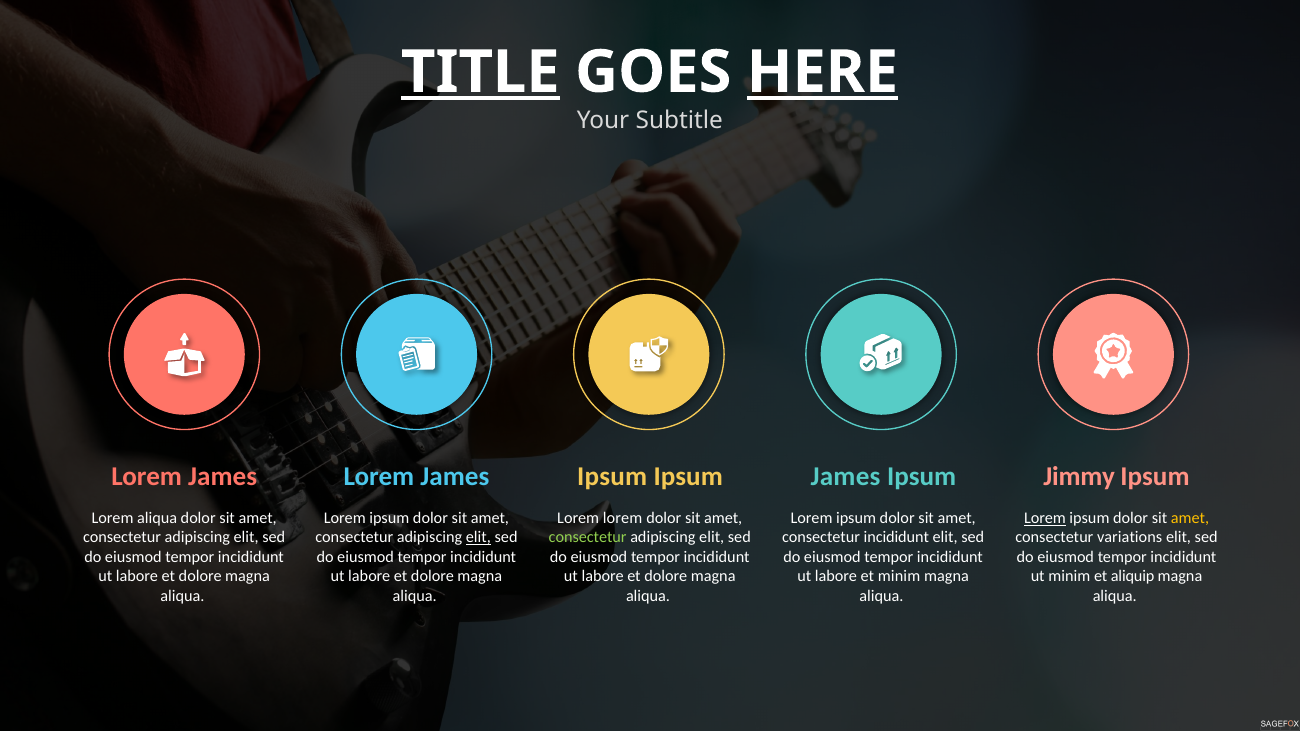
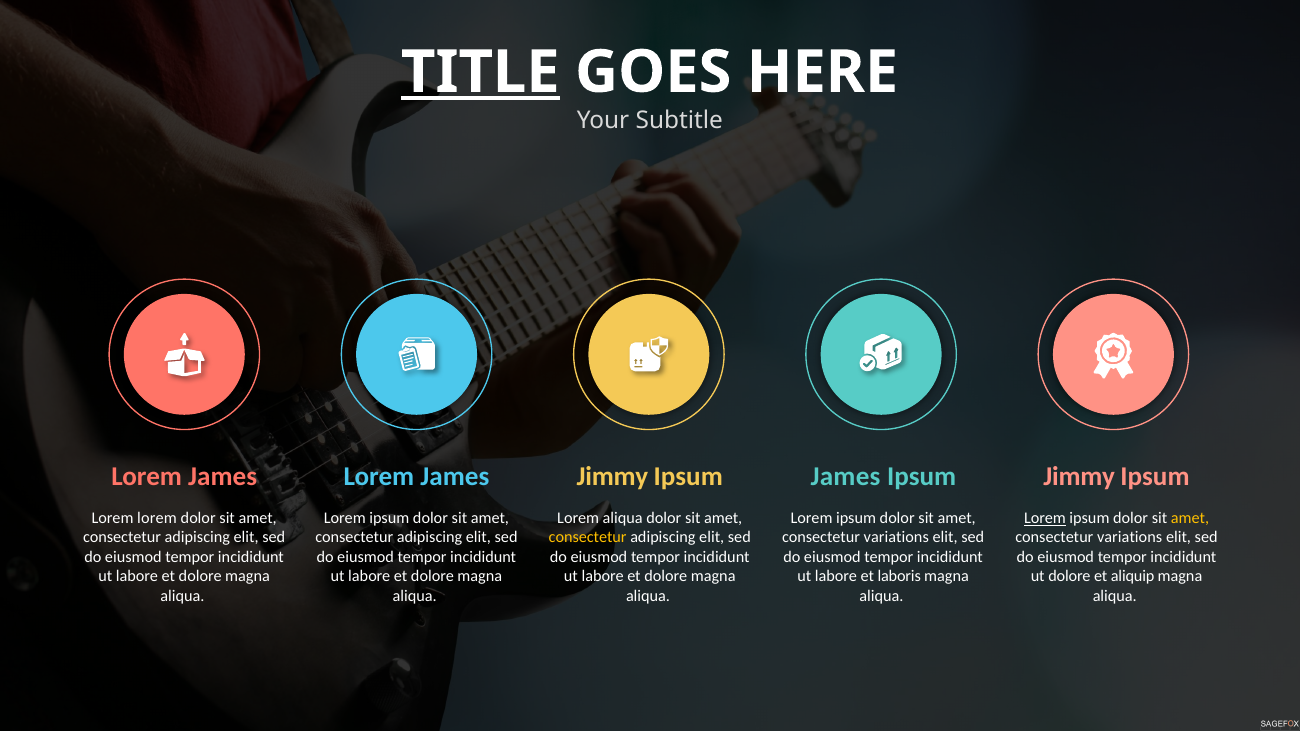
HERE underline: present -> none (823, 72)
Ipsum: Ipsum -> Jimmy (612, 477)
Lorem aliqua: aliqua -> lorem (157, 518)
Lorem lorem: lorem -> aliqua (623, 518)
elit underline: present -> none (478, 538)
consectetur colour: light green -> yellow (588, 538)
incididunt: incididunt -> variations (896, 538)
et minim: minim -> laboris (899, 577)
ut minim: minim -> dolore (1069, 577)
